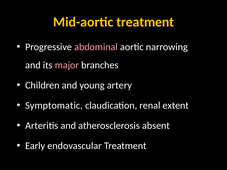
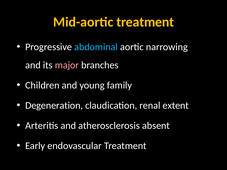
abdominal colour: pink -> light blue (96, 47)
artery: artery -> family (119, 85)
Symptomatic: Symptomatic -> Degeneration (54, 106)
